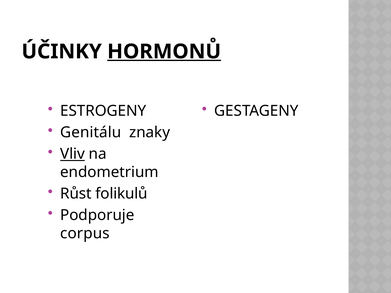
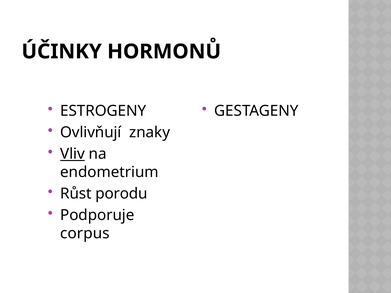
HORMONŮ underline: present -> none (164, 52)
Genitálu: Genitálu -> Ovlivňují (91, 133)
folikulů: folikulů -> porodu (121, 194)
